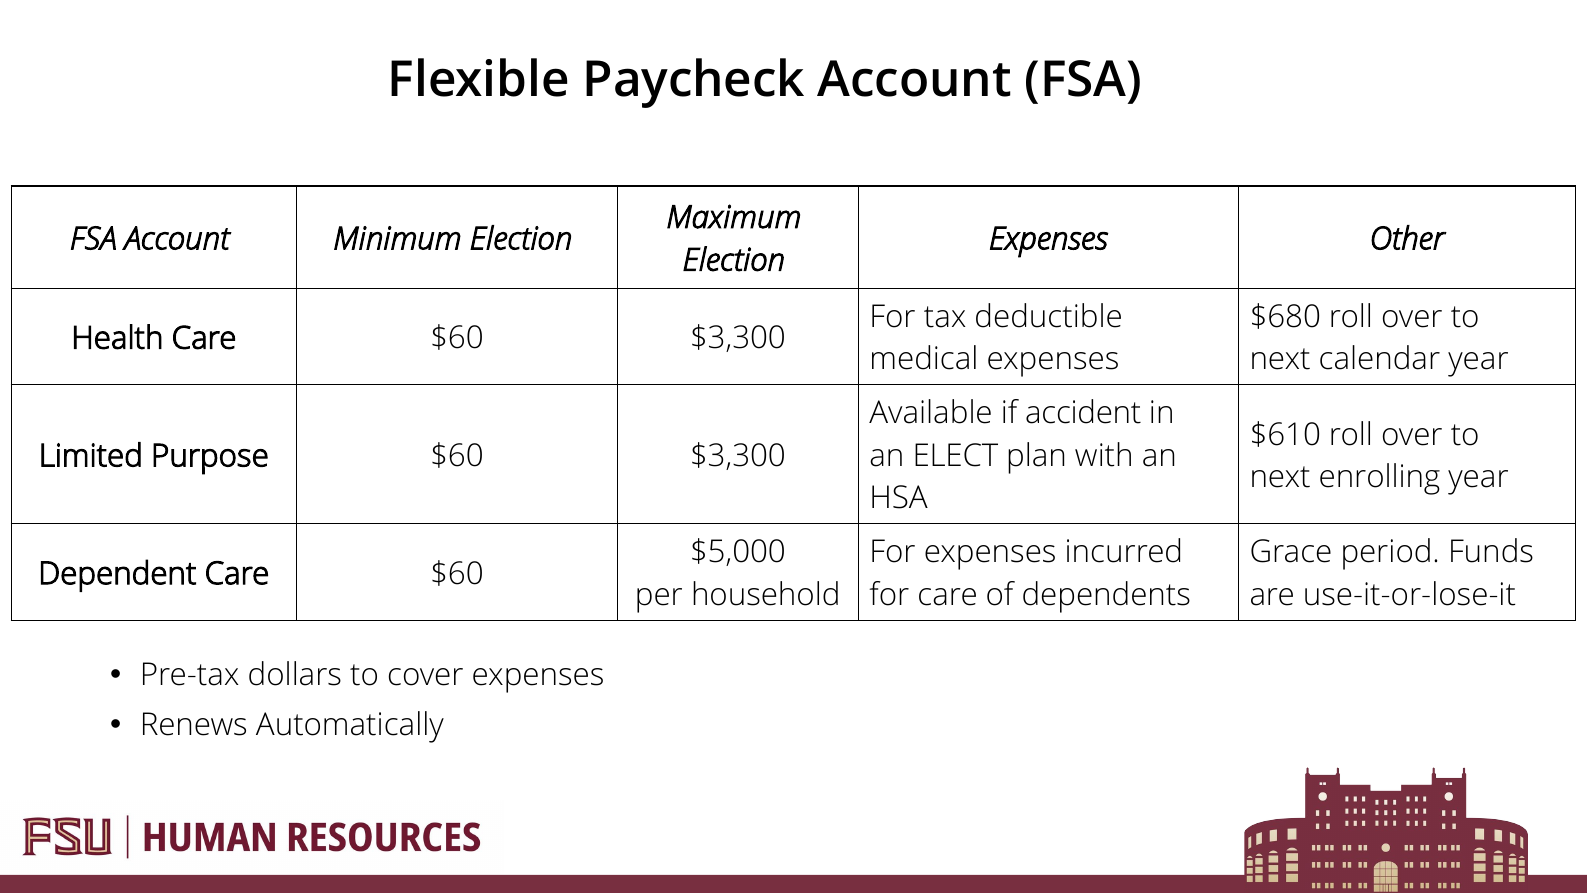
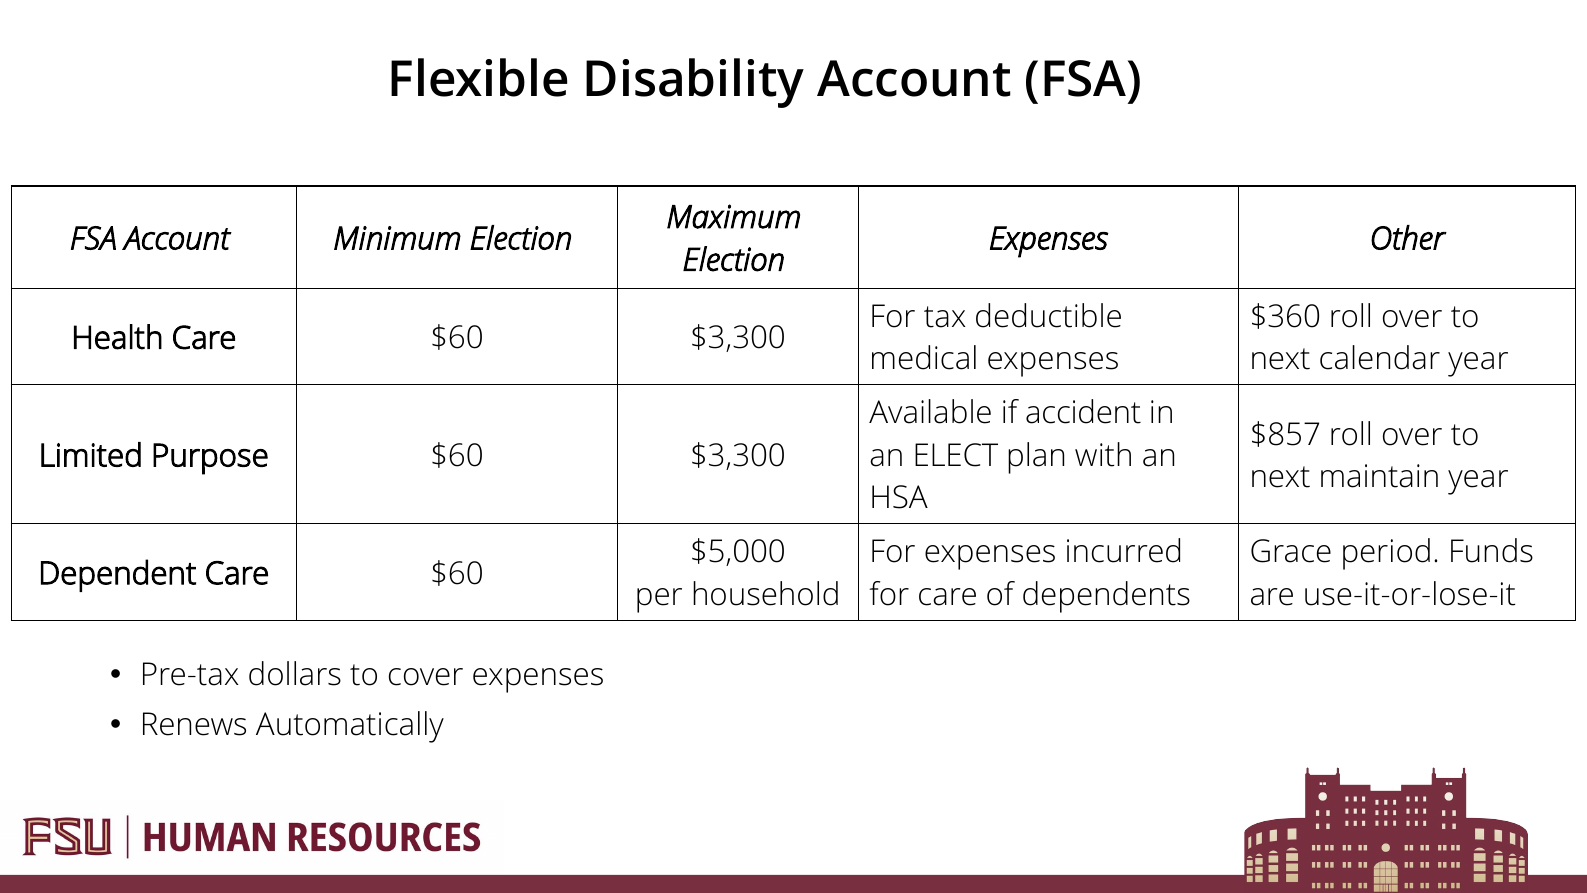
Paycheck: Paycheck -> Disability (694, 80)
$680: $680 -> $360 (1285, 317)
$610: $610 -> $857 (1285, 434)
enrolling: enrolling -> maintain (1380, 477)
